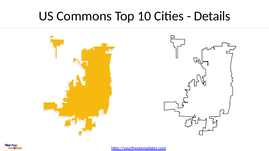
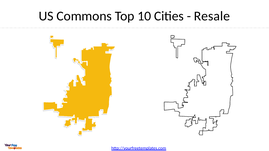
Details: Details -> Resale (212, 16)
